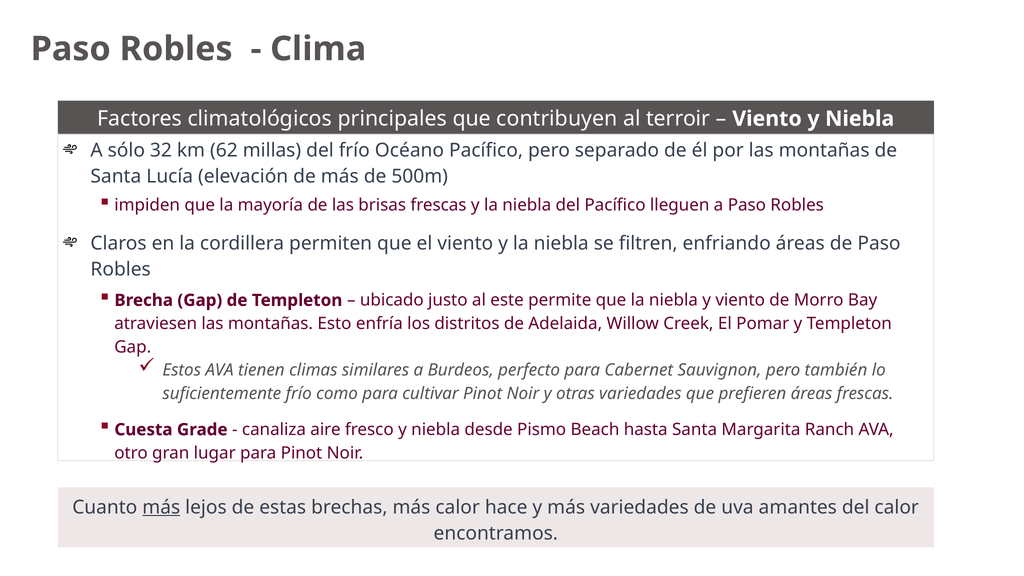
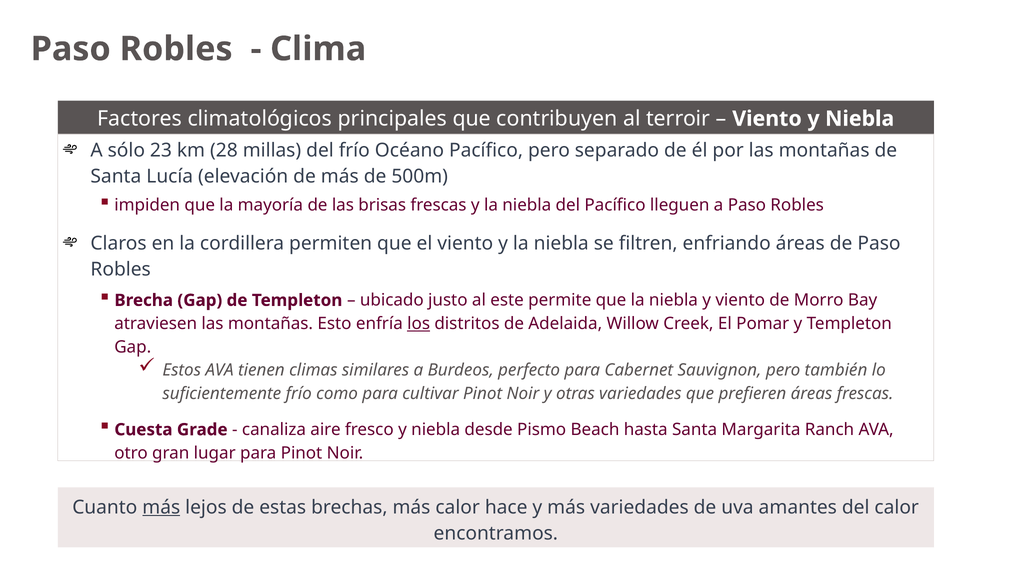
32: 32 -> 23 (161, 150)
62: 62 -> 28 (224, 150)
los underline: none -> present (419, 324)
